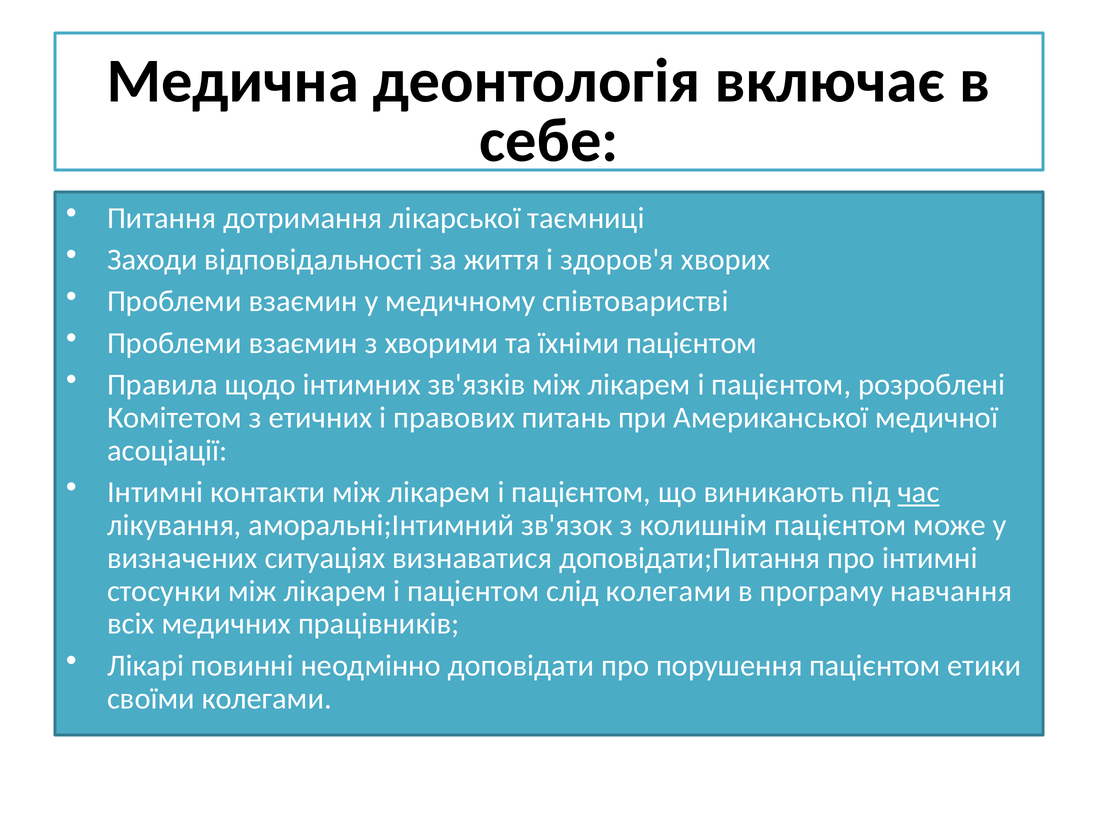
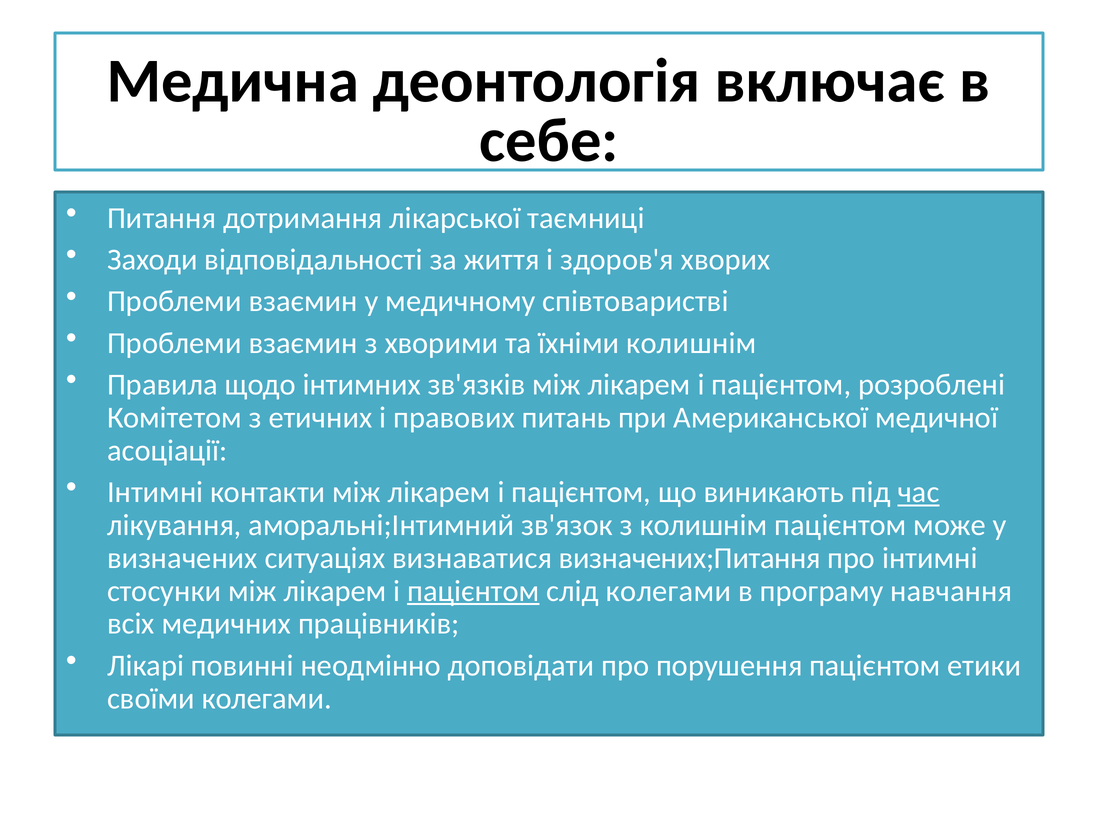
їхніми пацієнтом: пацієнтом -> колишнім (691, 343)
доповідати;Питання: доповідати;Питання -> визначених;Питання (690, 558)
пацієнтом underline: none -> present (473, 591)
